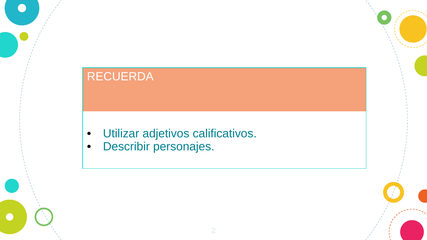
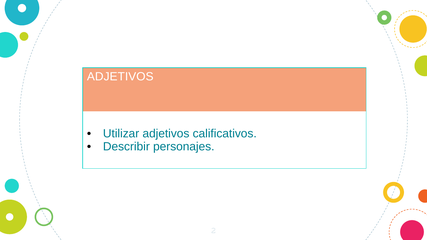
RECUERDA: RECUERDA -> ADJETIVOS (120, 77)
